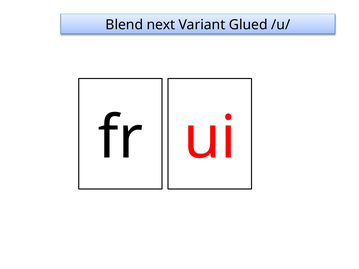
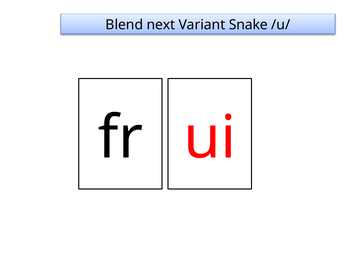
Glued: Glued -> Snake (248, 25)
